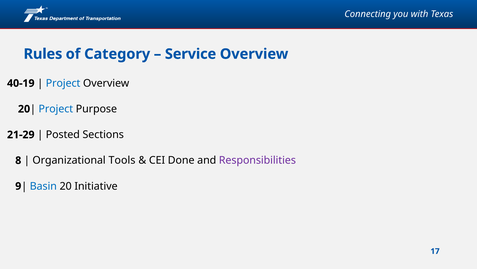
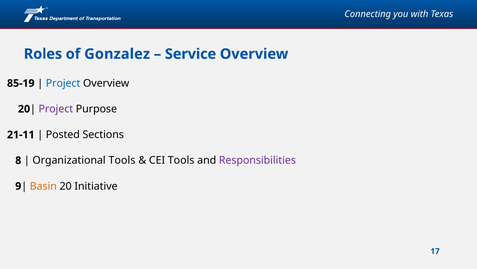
Rules: Rules -> Roles (43, 54)
Category: Category -> Gonzalez (117, 54)
40-19: 40-19 -> 85-19 (21, 83)
Project colour: blue -> purple (56, 109)
21-29: 21-29 -> 21-11 (21, 135)
CEI Done: Done -> Tools (181, 160)
Basin colour: blue -> orange (43, 186)
